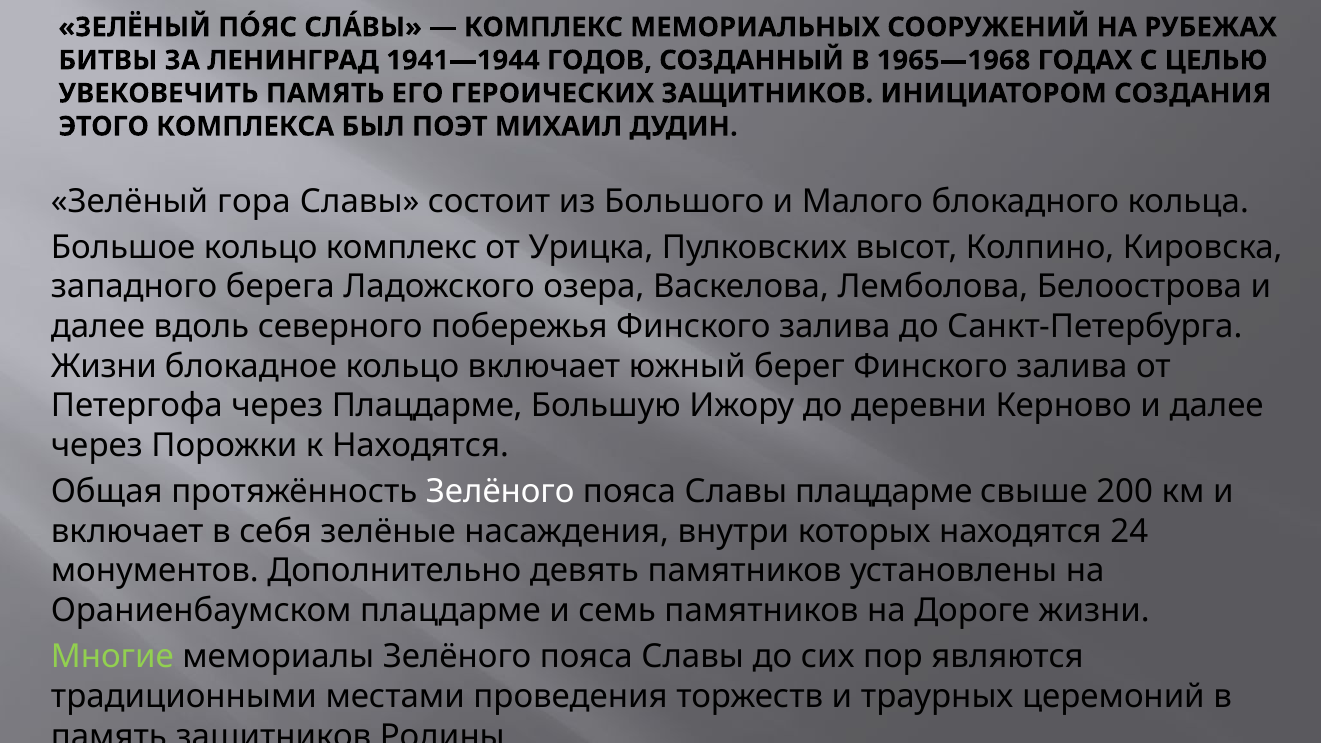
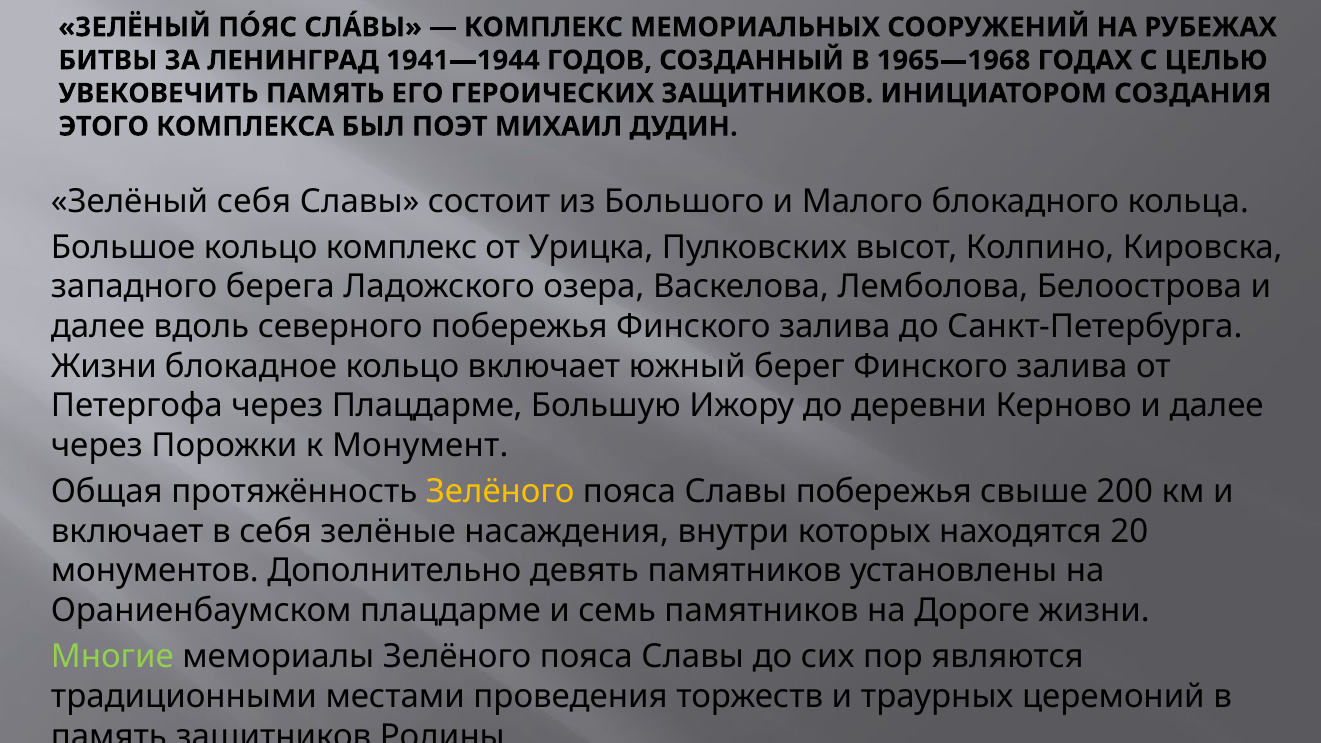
Зелёный гора: гора -> себя (254, 201)
к Находятся: Находятся -> Монумент (420, 446)
Зелёного colour: white -> yellow (500, 492)
Славы плацдарме: плацдарме -> побережья (884, 492)
24: 24 -> 20 (1129, 531)
